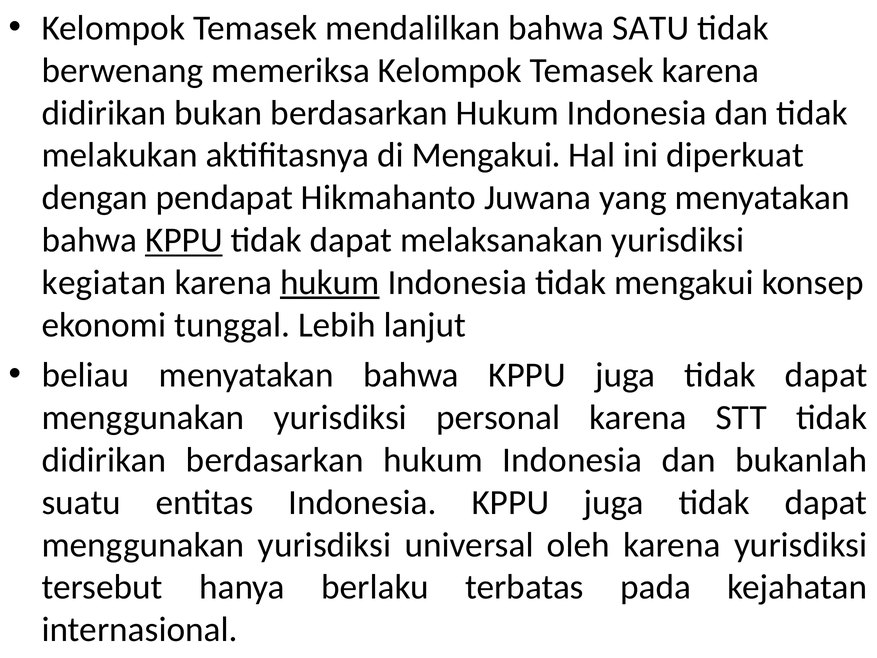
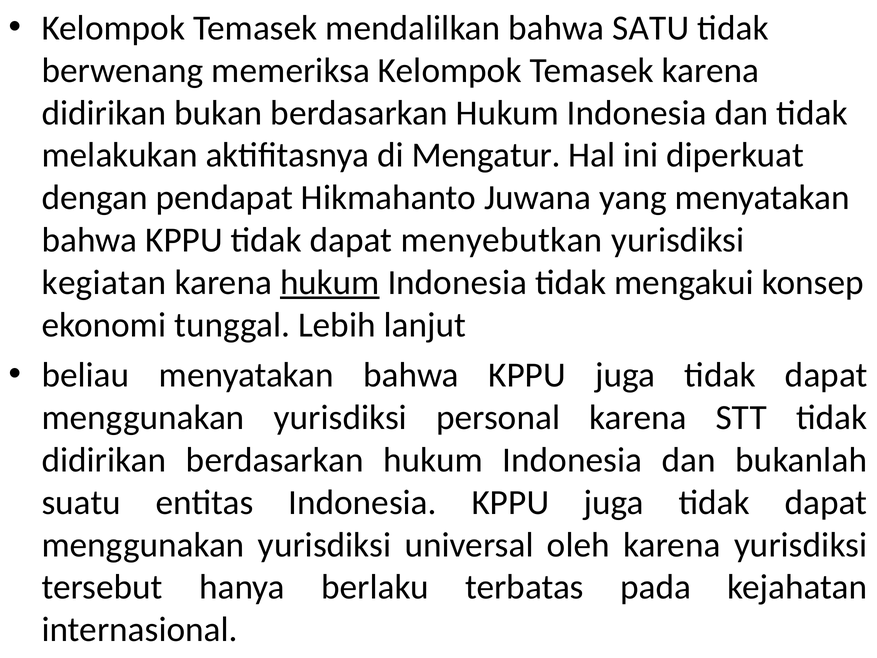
di Mengakui: Mengakui -> Mengatur (486, 155)
KPPU underline: present -> none (184, 240)
melaksanakan: melaksanakan -> menyebutkan (502, 240)
